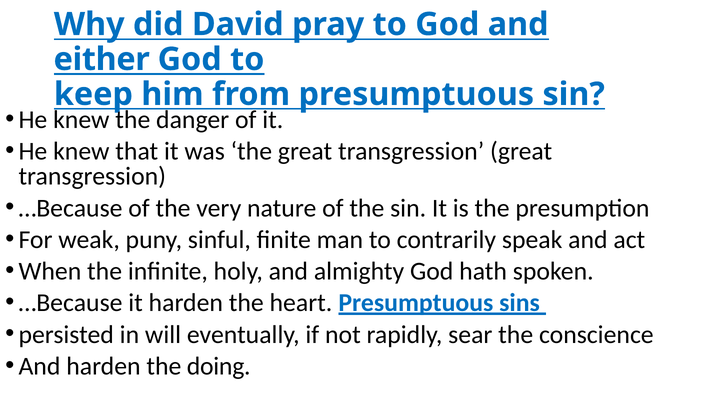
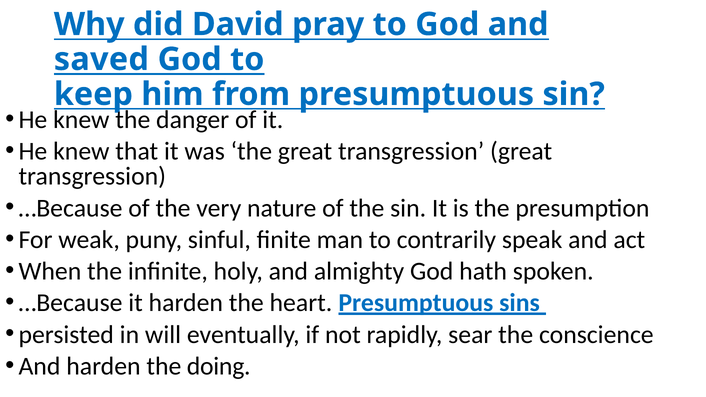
either: either -> saved (101, 59)
